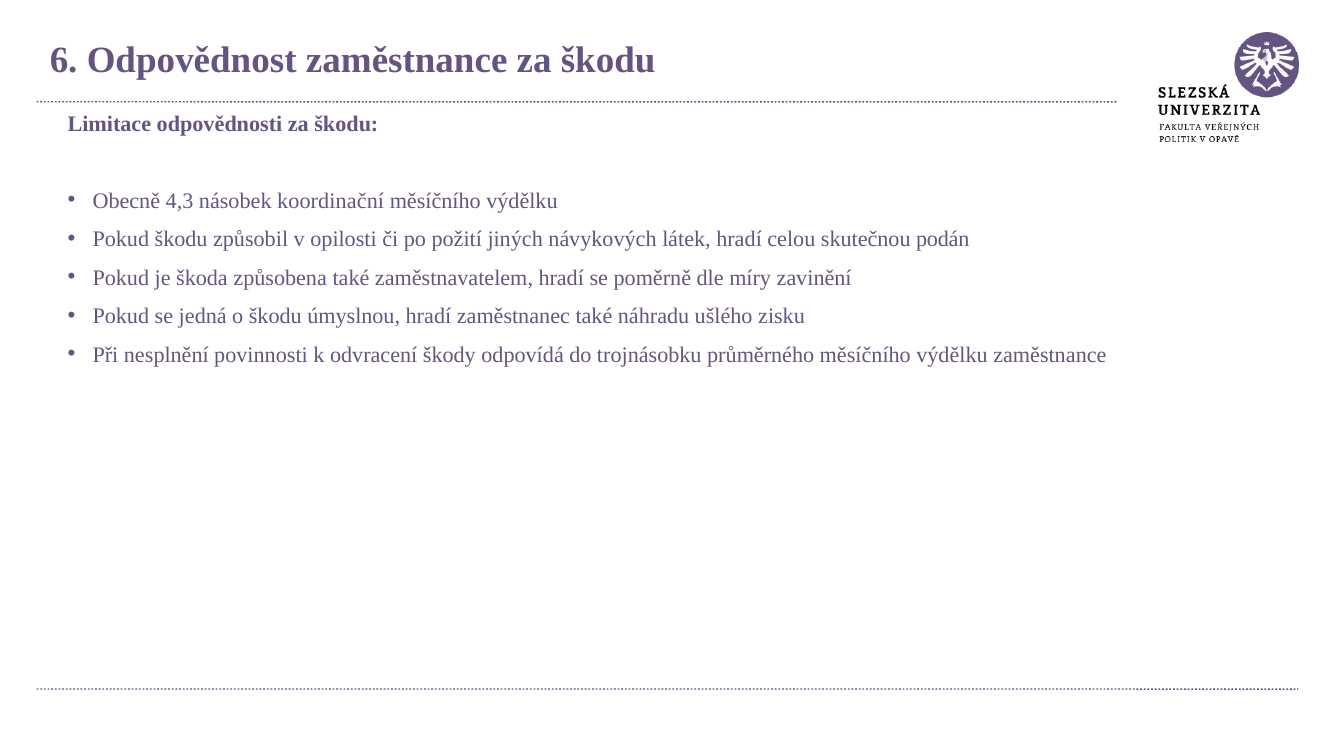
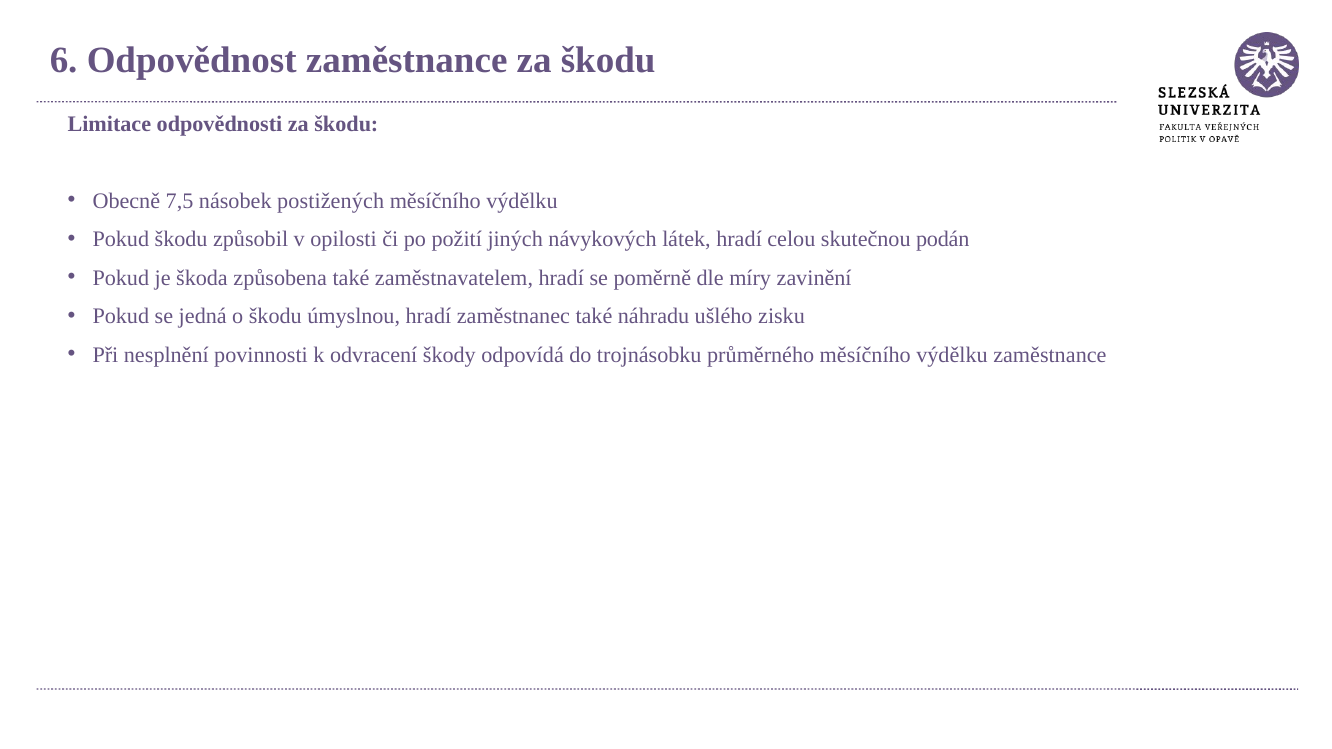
4,3: 4,3 -> 7,5 (180, 201)
koordinační: koordinační -> postižených (331, 201)
